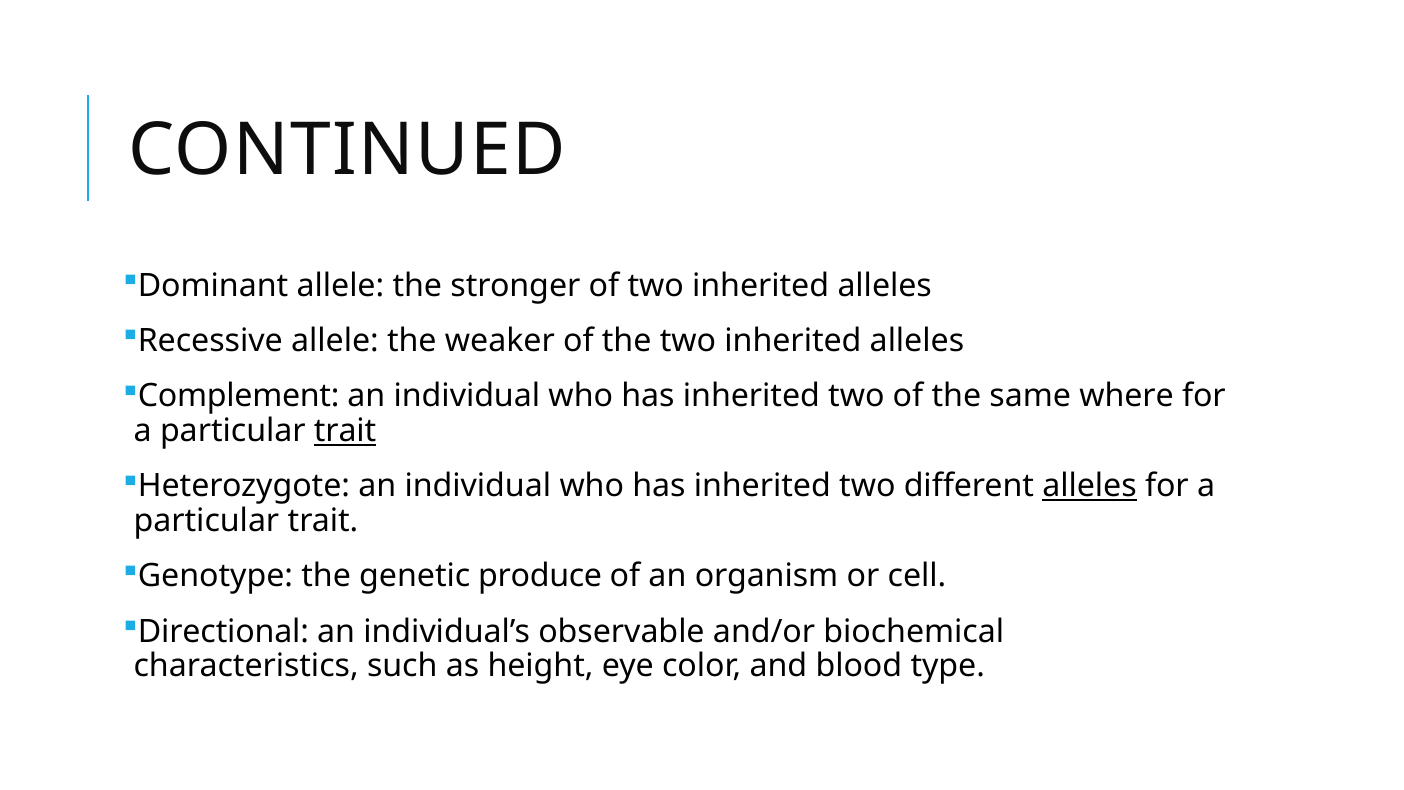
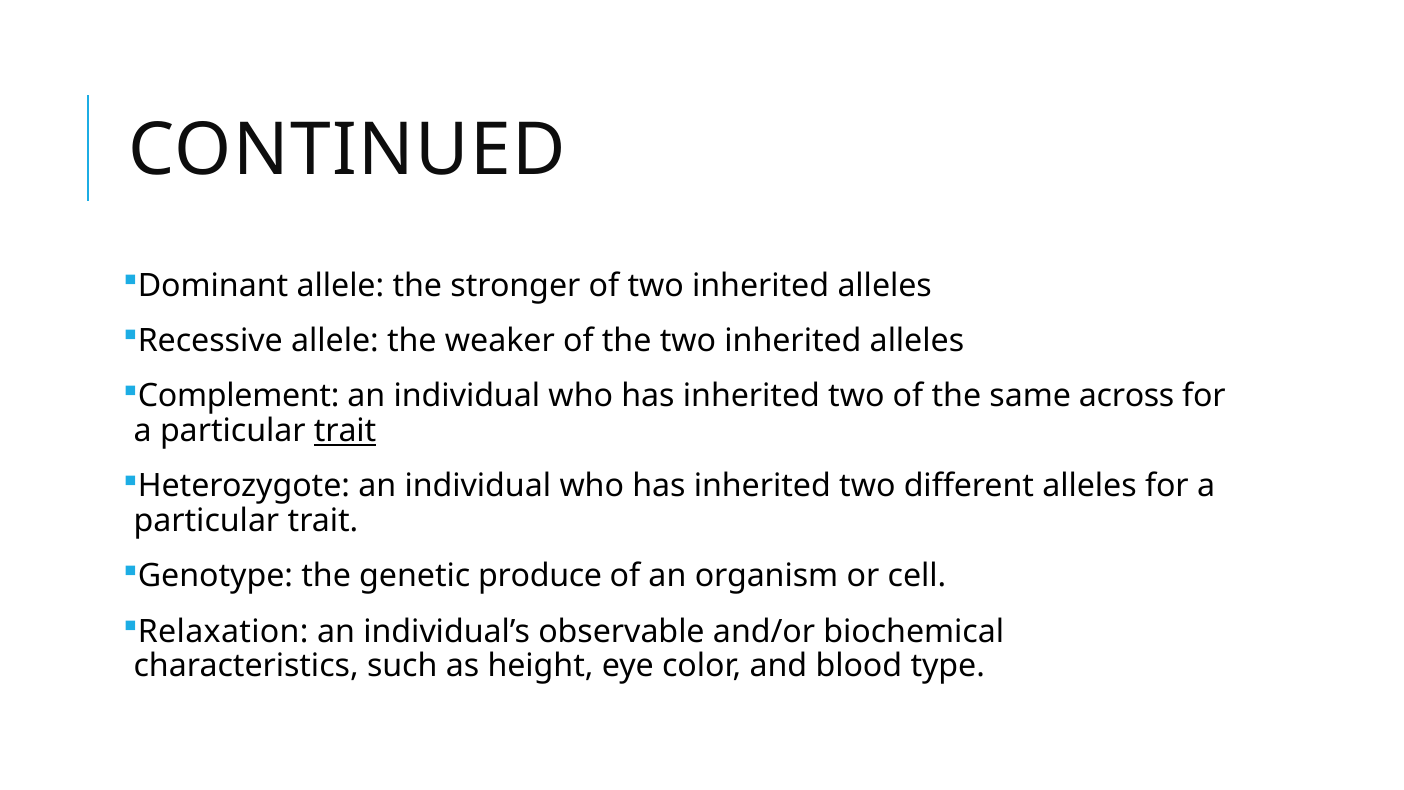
where: where -> across (1127, 396)
alleles underline: present -> none (1090, 486)
Directional: Directional -> Relaxation (223, 631)
